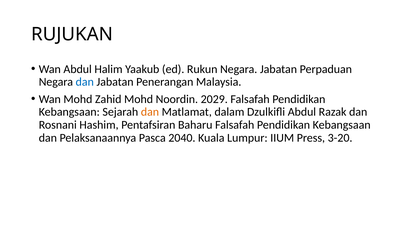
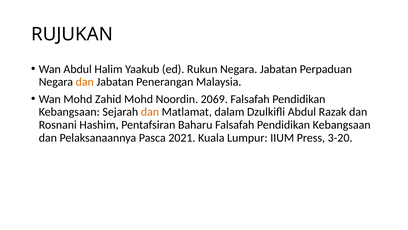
dan colour: blue -> orange (85, 82)
2029: 2029 -> 2069 (214, 99)
2040: 2040 -> 2021 (182, 138)
